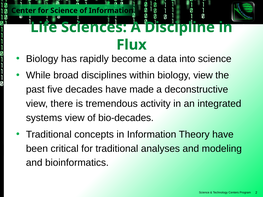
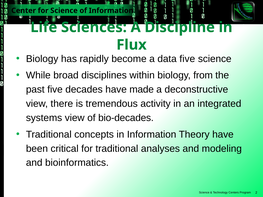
data into: into -> five (187, 59)
biology view: view -> from (203, 75)
